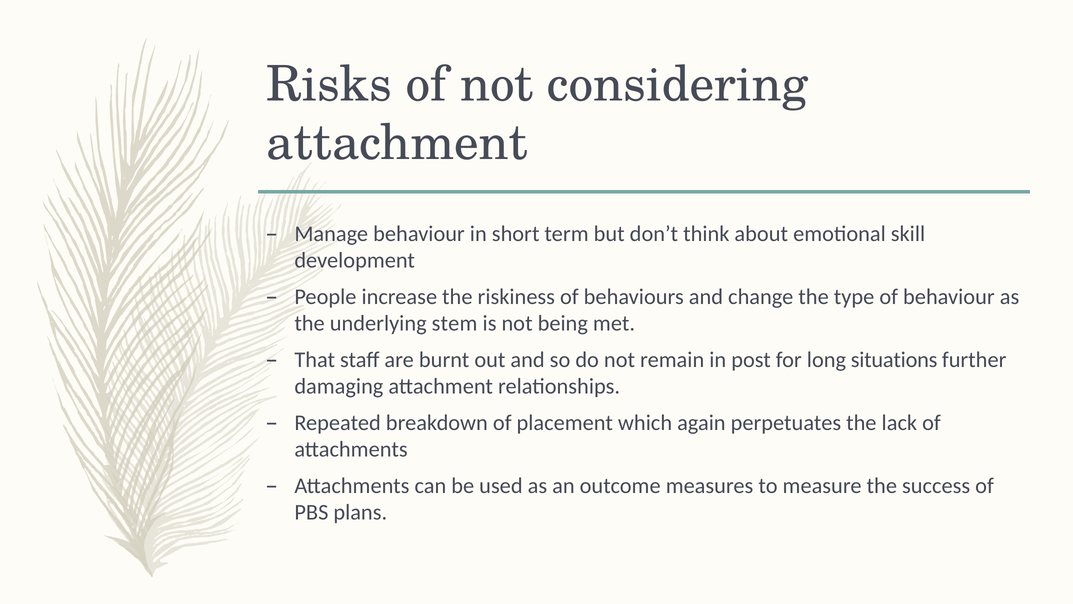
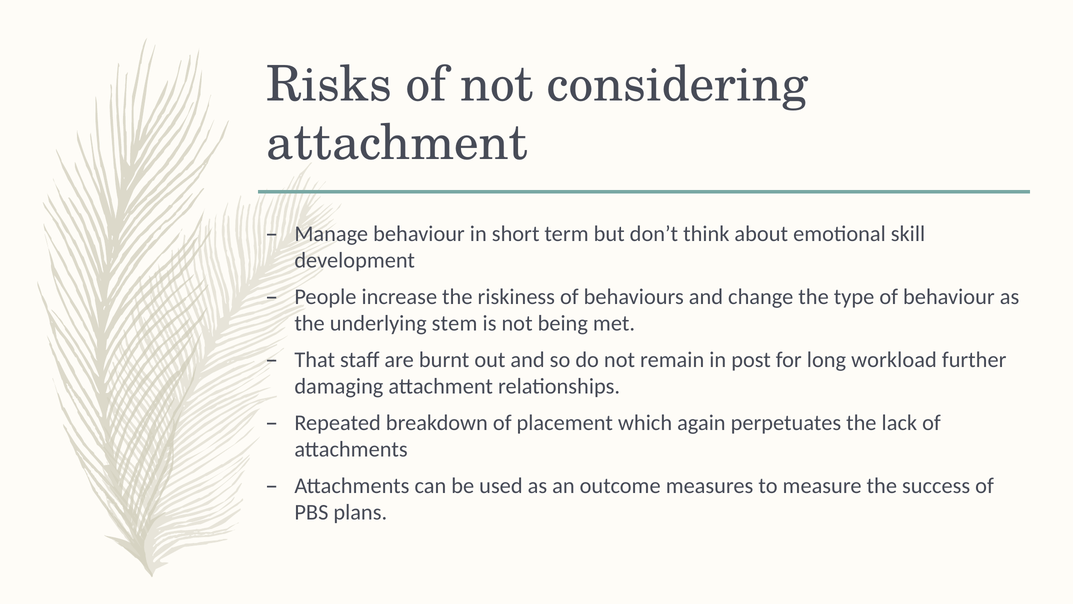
situations: situations -> workload (894, 359)
